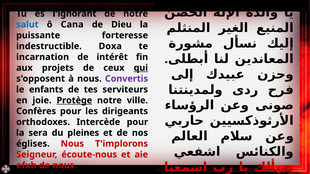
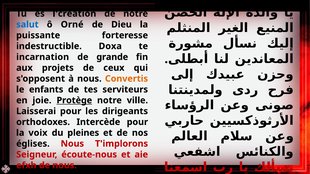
l'ignorant: l'ignorant -> l'création (74, 14)
Cana: Cana -> Orné (72, 25)
intérêt: intérêt -> grande (112, 57)
qui underline: present -> none (141, 68)
Convertis colour: purple -> orange (126, 79)
Confères: Confères -> Laisserai (36, 111)
sera: sera -> voix (38, 133)
